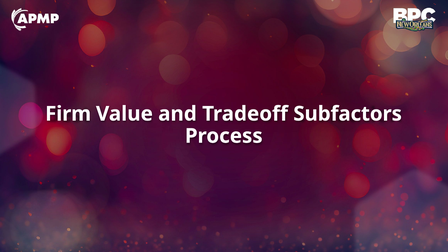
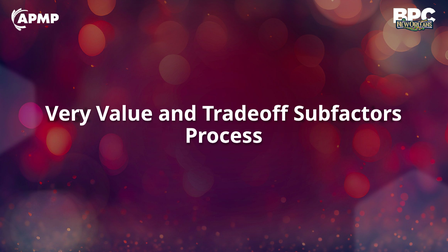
Firm: Firm -> Very (68, 114)
